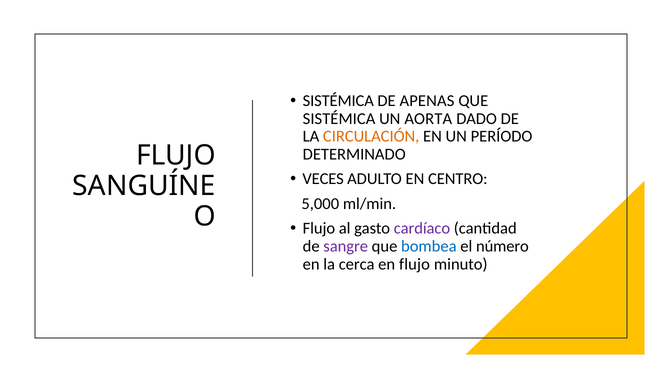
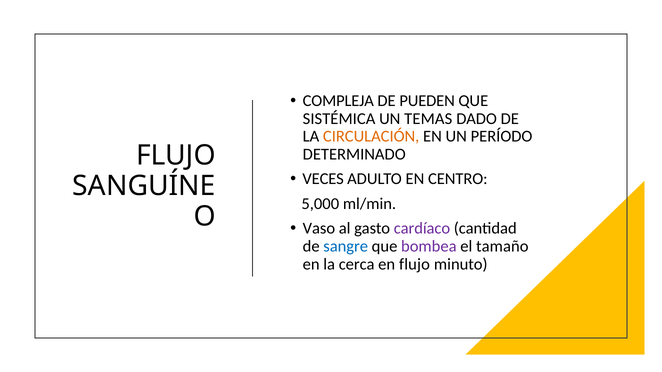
SISTÉMICA: SISTÉMICA -> COMPLEJA (338, 101)
APENAS: APENAS -> PUEDEN (427, 101)
AORTA: AORTA -> TEMAS (428, 119)
Flujo: Flujo -> Vaso (319, 229)
sangre colour: purple -> blue (346, 247)
bombea colour: blue -> purple (429, 247)
número: número -> tamaño (502, 247)
